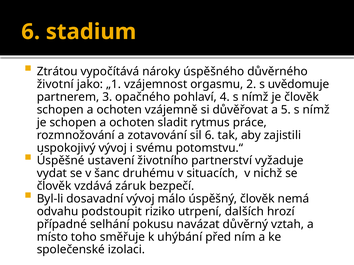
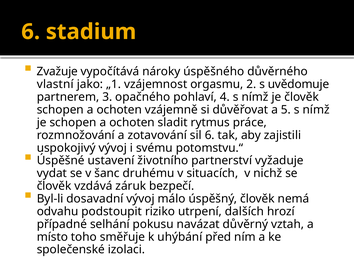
Ztrátou: Ztrátou -> Zvažuje (57, 72)
životní: životní -> vlastní (55, 84)
